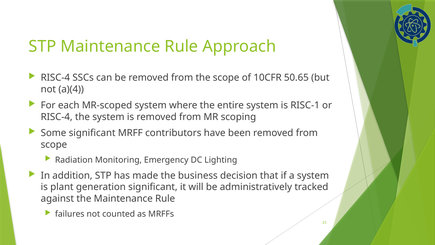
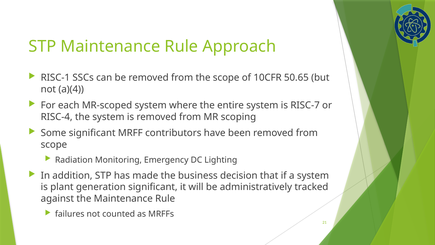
RISC-4: RISC-4 -> RISC-1 (55, 78)
RISC-1: RISC-1 -> RISC-7 (305, 105)
